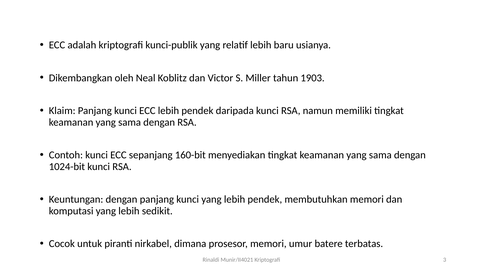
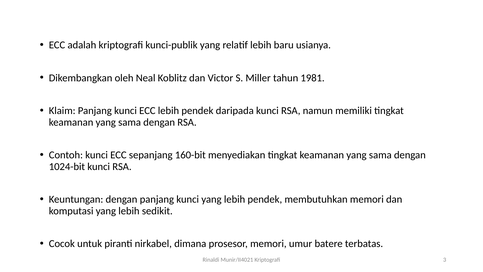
1903: 1903 -> 1981 (313, 78)
